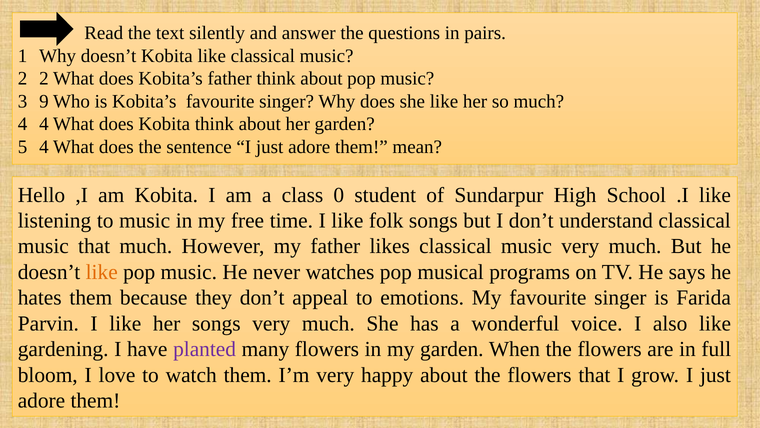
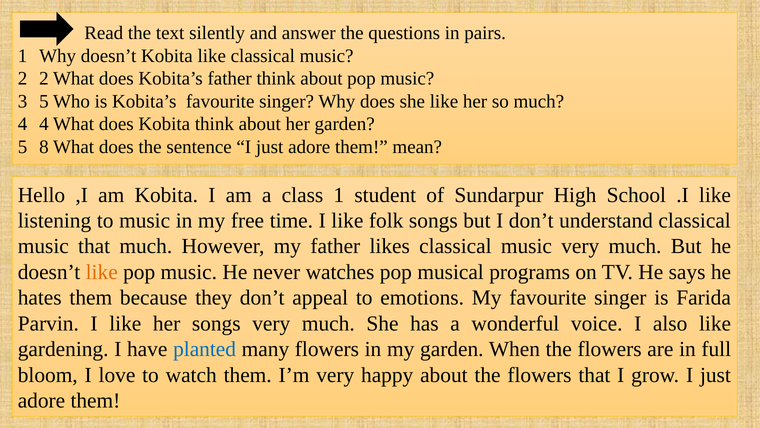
3 9: 9 -> 5 (44, 101)
5 4: 4 -> 8 (44, 147)
class 0: 0 -> 1 (339, 195)
planted colour: purple -> blue (205, 349)
